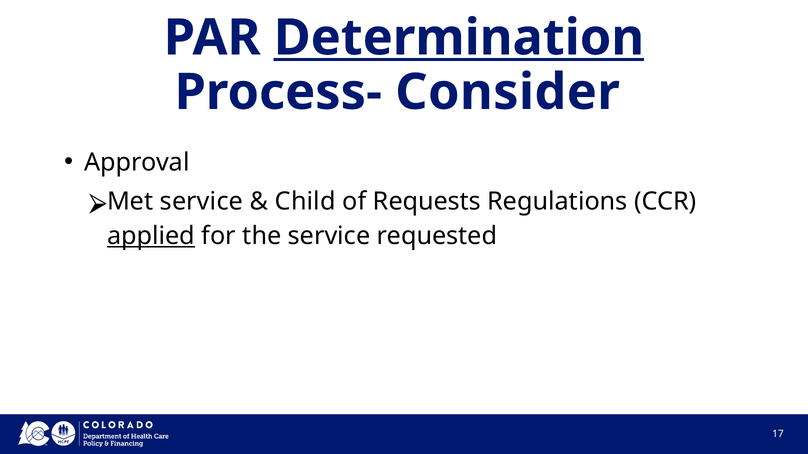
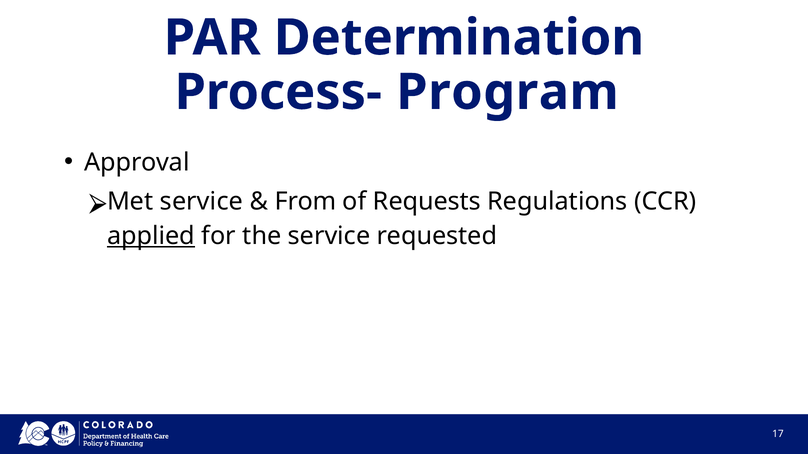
Determination underline: present -> none (459, 38)
Consider: Consider -> Program (507, 92)
Child: Child -> From (305, 201)
